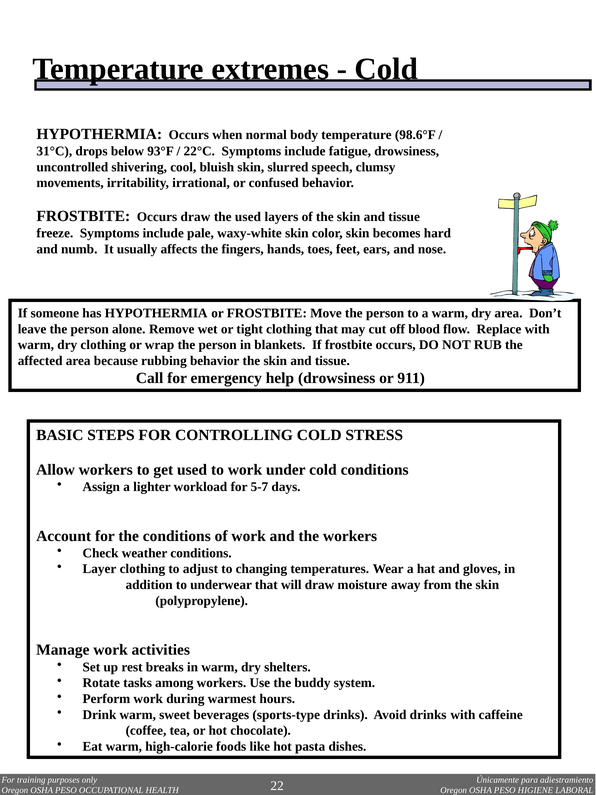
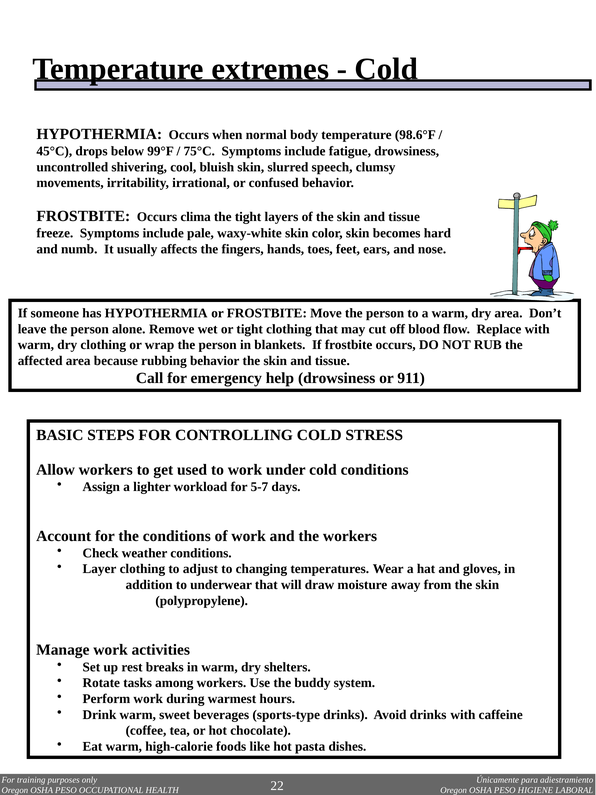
31°C: 31°C -> 45°C (54, 151)
93°F: 93°F -> 99°F (161, 151)
22°C: 22°C -> 75°C (199, 151)
Occurs draw: draw -> clima (196, 217)
the used: used -> tight (248, 217)
